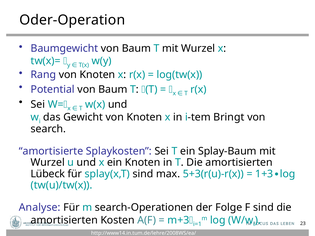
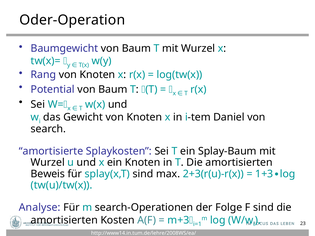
Bringt: Bringt -> Daniel (229, 117)
Lübeck: Lübeck -> Beweis (48, 174)
5+3(r(u)-r(x: 5+3(r(u)-r(x -> 2+3(r(u)-r(x (213, 174)
